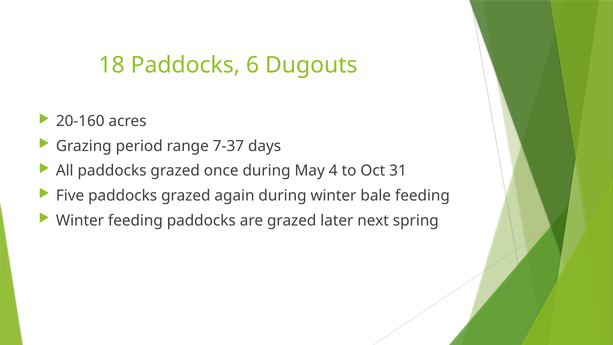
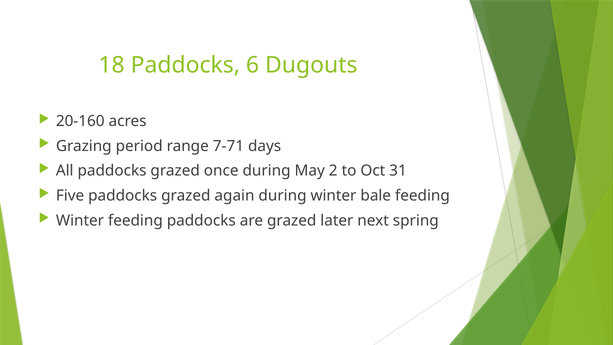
7-37: 7-37 -> 7-71 (228, 146)
4: 4 -> 2 (333, 171)
